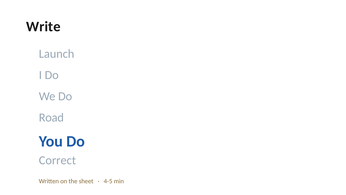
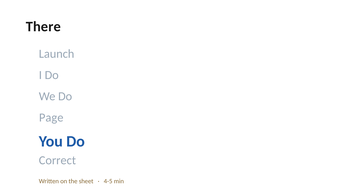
Write: Write -> There (43, 27)
Road: Road -> Page (51, 117)
